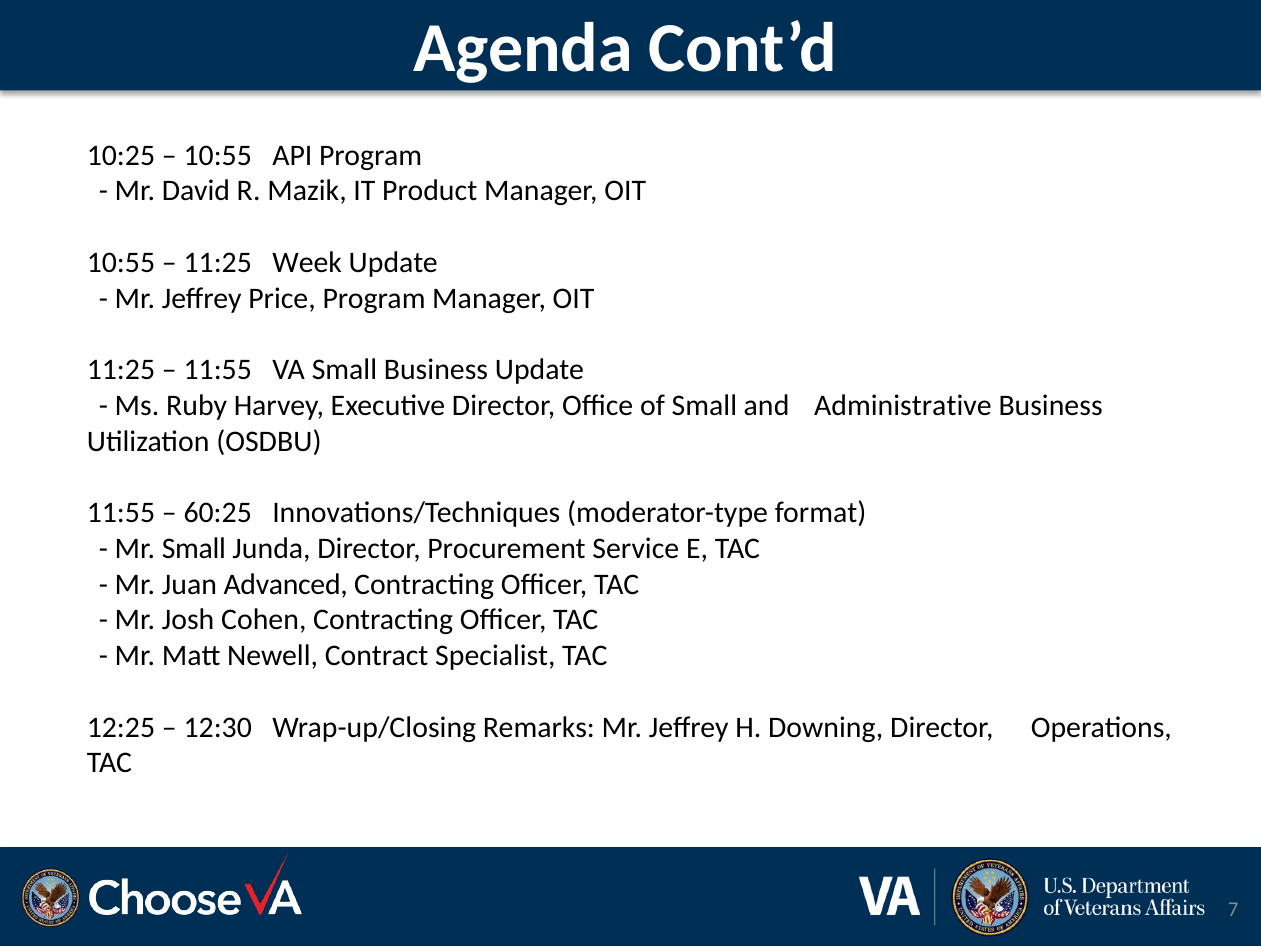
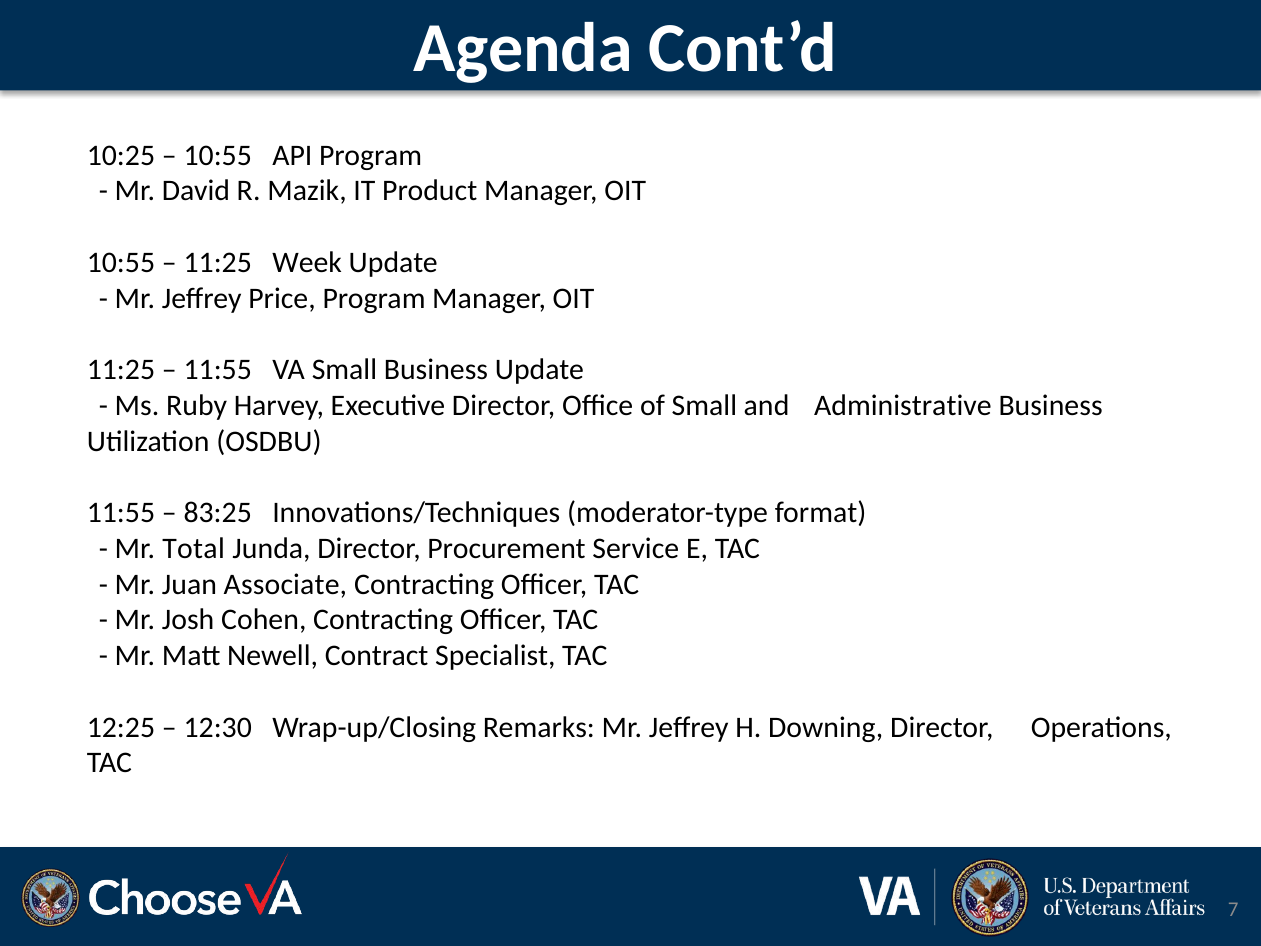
60:25: 60:25 -> 83:25 (218, 513)
Mr Small: Small -> Total (194, 548)
Advanced: Advanced -> Associate (285, 584)
